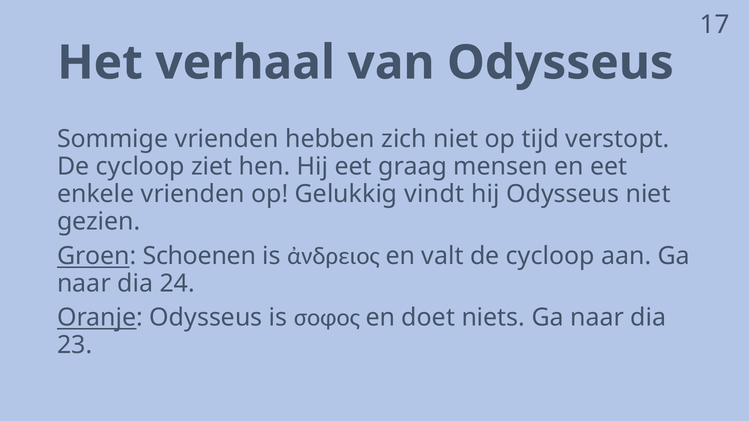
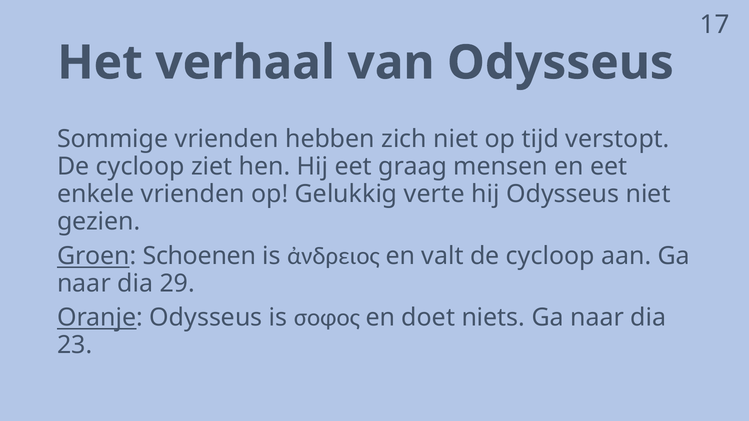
vindt: vindt -> verte (434, 194)
24: 24 -> 29 (177, 284)
